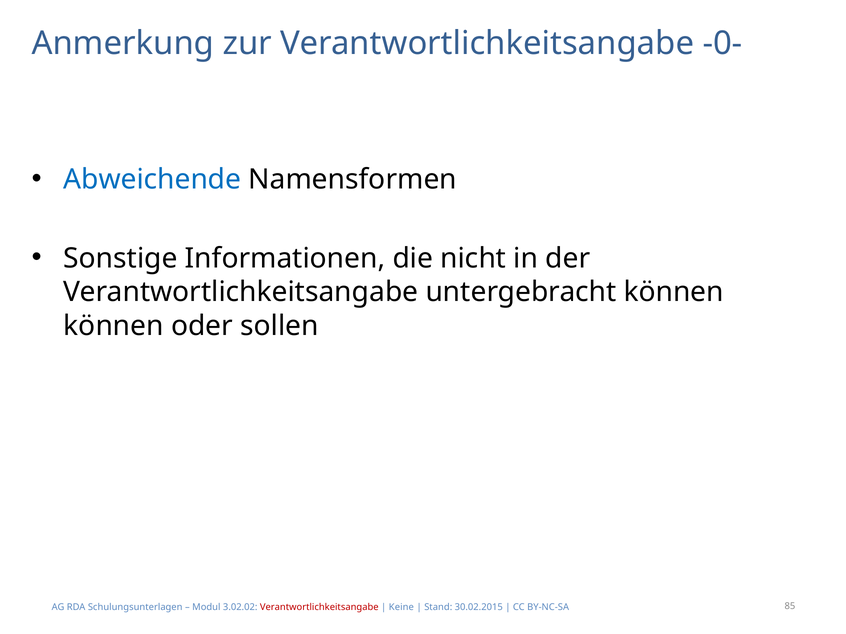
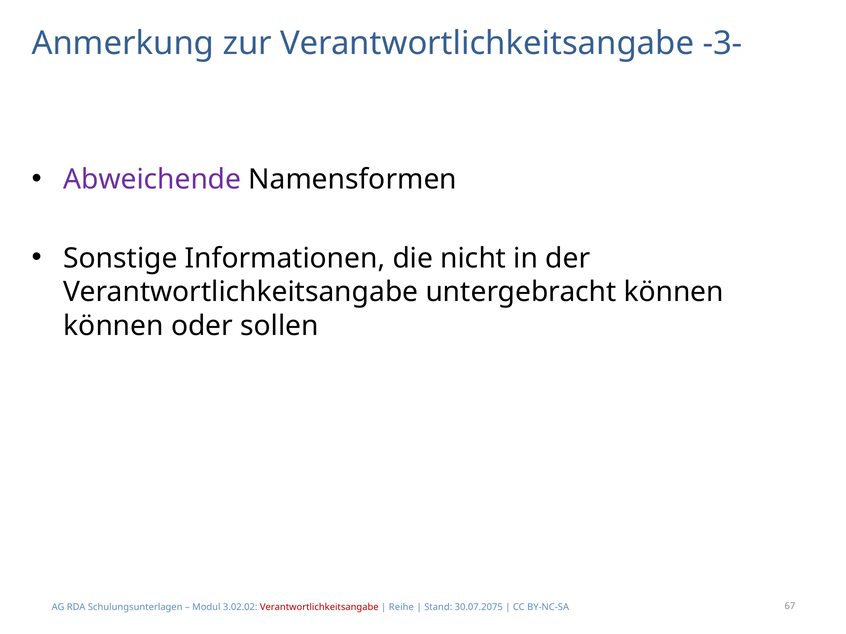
-0-: -0- -> -3- (723, 43)
Abweichende colour: blue -> purple (152, 179)
Keine: Keine -> Reihe (401, 607)
30.02.2015: 30.02.2015 -> 30.07.2075 (479, 607)
85: 85 -> 67 (790, 607)
